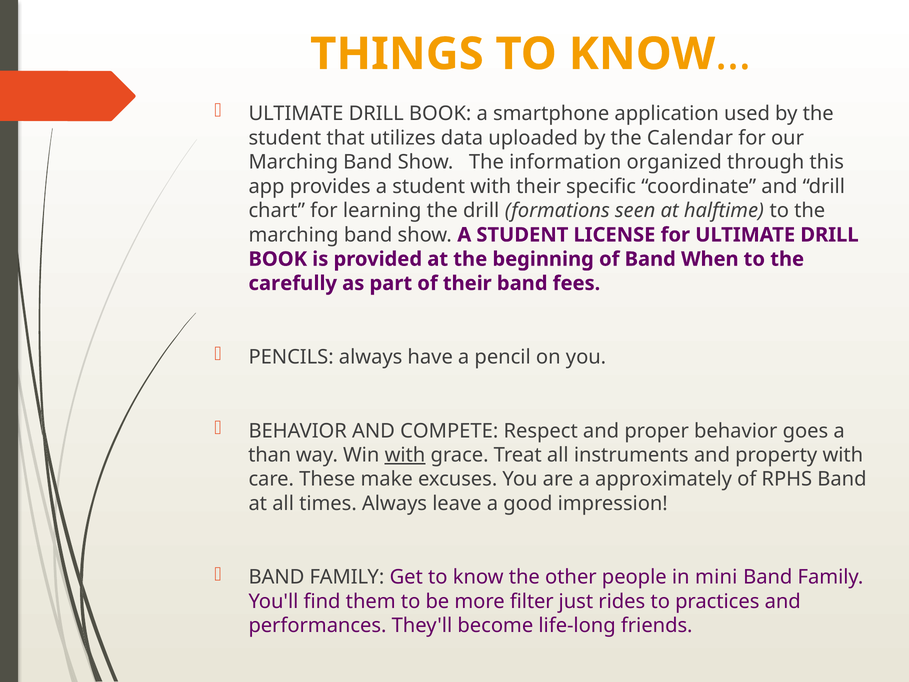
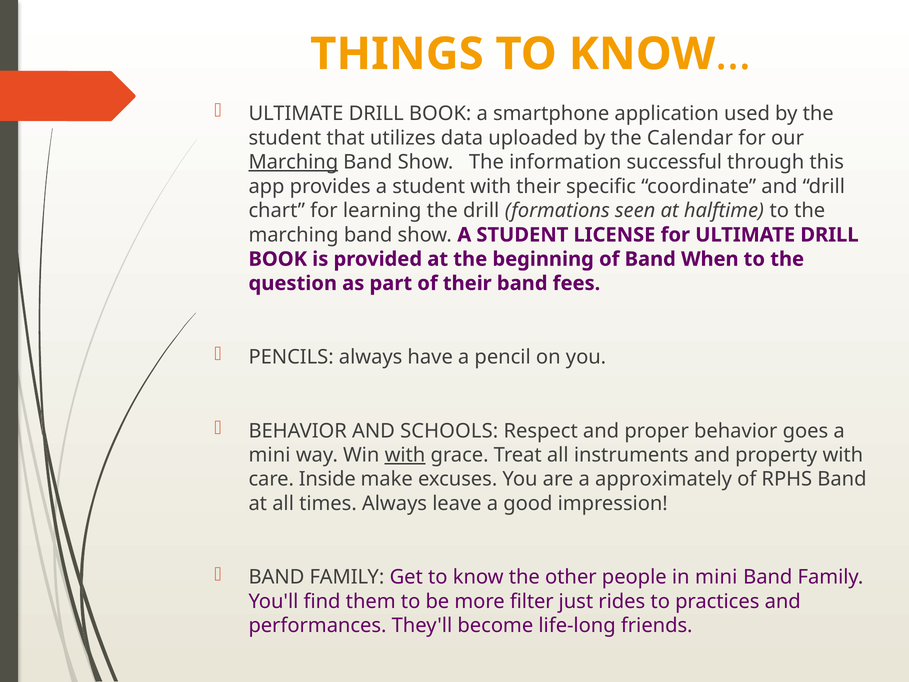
Marching underline: none -> present (293, 162)
organized: organized -> successful (674, 162)
carefully: carefully -> question (293, 283)
COMPETE: COMPETE -> SCHOOLS (449, 431)
than: than -> mini (270, 455)
These: These -> Inside (327, 479)
